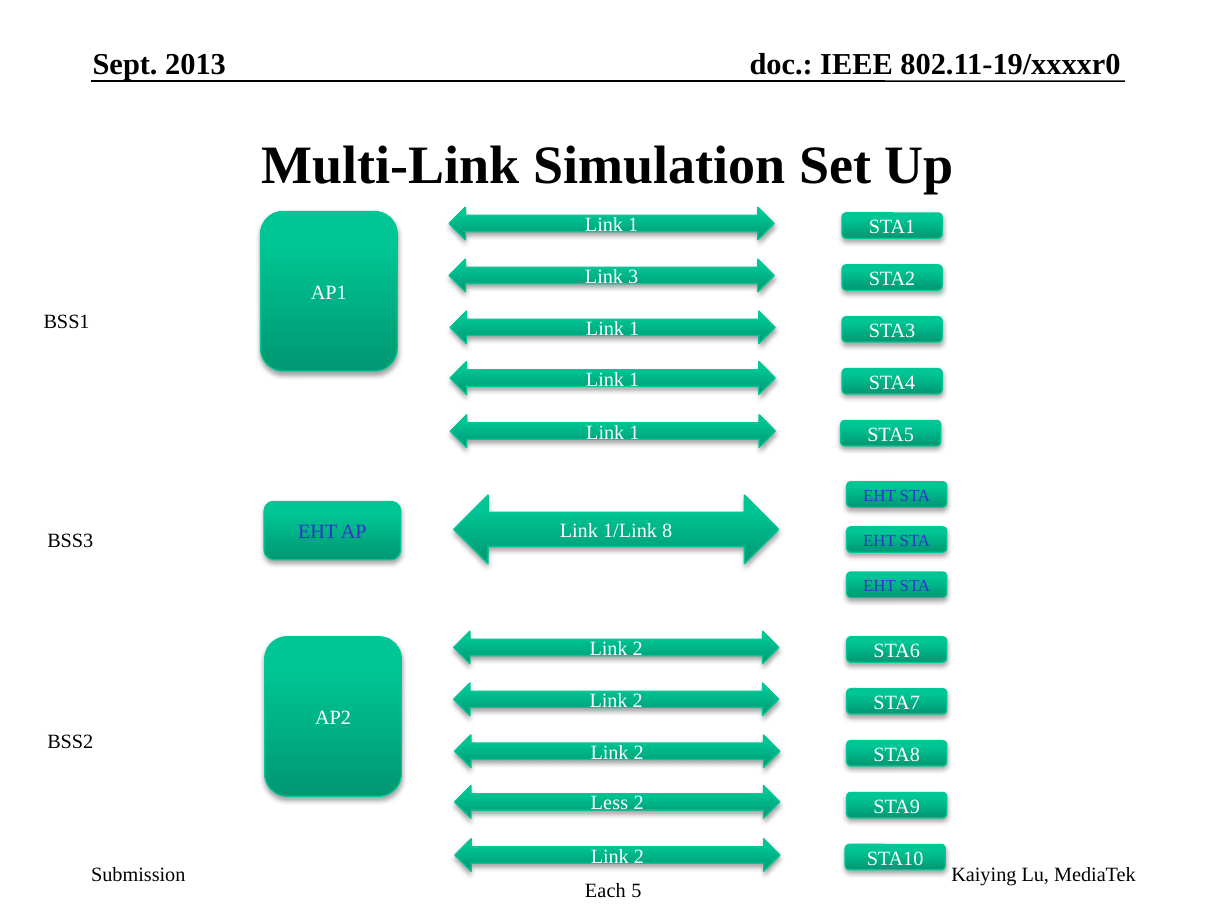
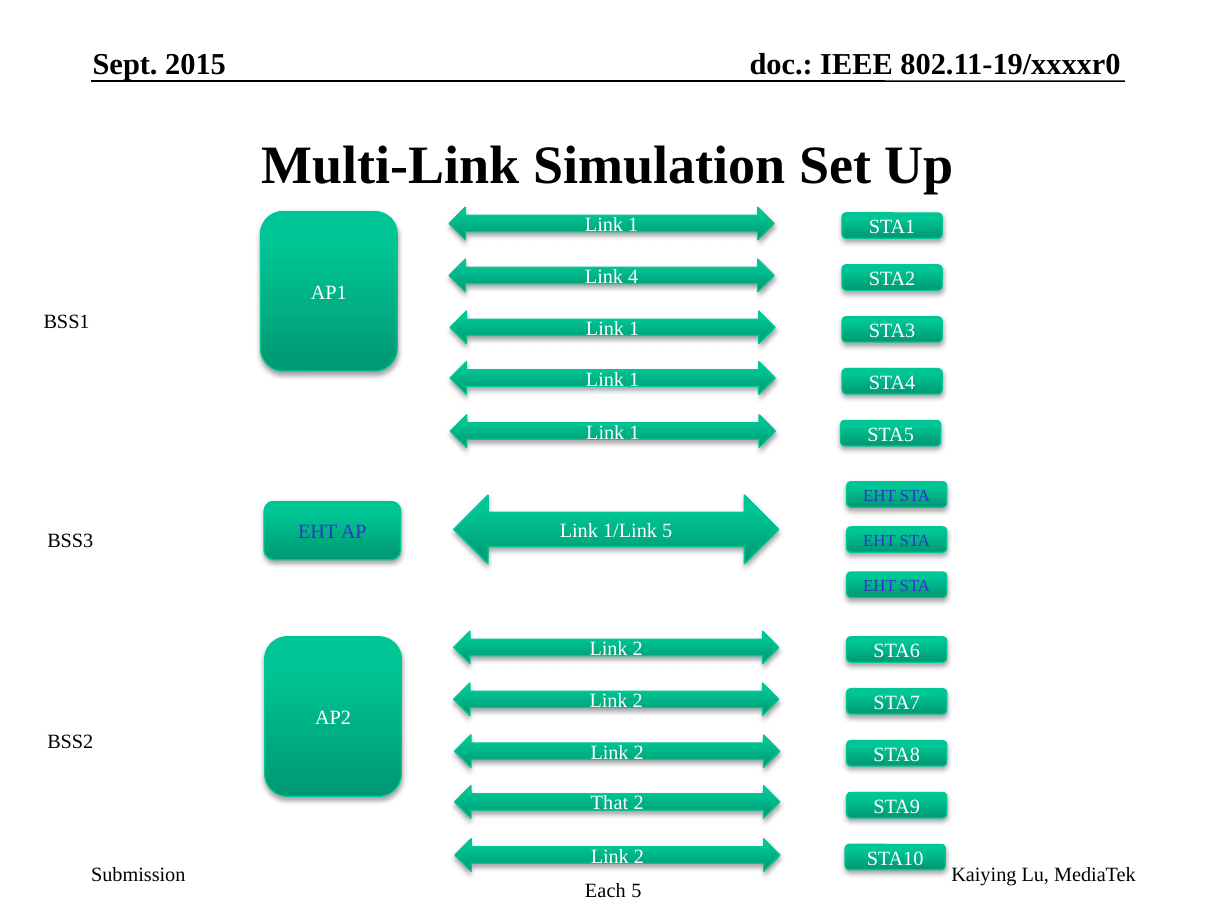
2013: 2013 -> 2015 (196, 64)
3: 3 -> 4 (633, 277)
1/Link 8: 8 -> 5 (667, 531)
Less: Less -> That (609, 803)
